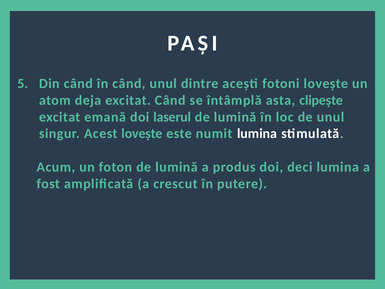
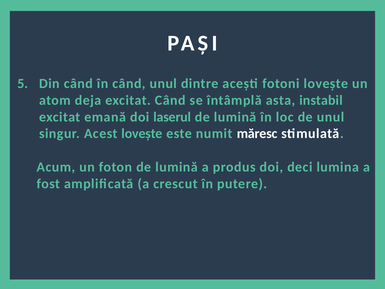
clipeşte: clipeşte -> instabil (321, 100)
numit lumina: lumina -> măresc (257, 134)
